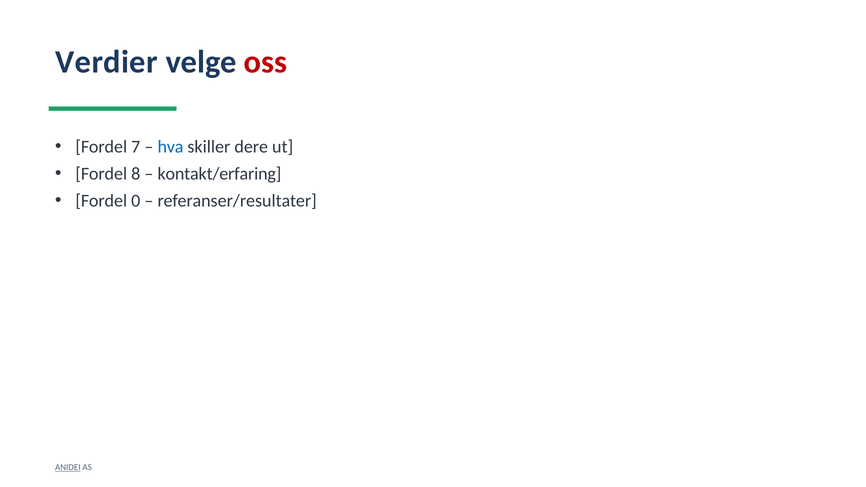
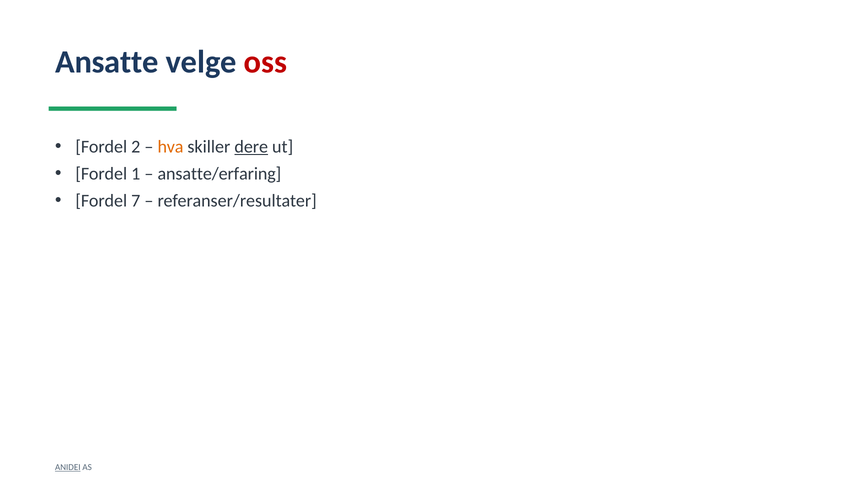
Verdier: Verdier -> Ansatte (107, 62)
7: 7 -> 2 (136, 147)
hva colour: blue -> orange (170, 147)
dere underline: none -> present (251, 147)
8: 8 -> 1 (136, 174)
kontakt/erfaring: kontakt/erfaring -> ansatte/erfaring (219, 174)
0: 0 -> 7 (136, 201)
